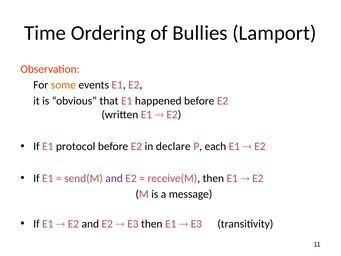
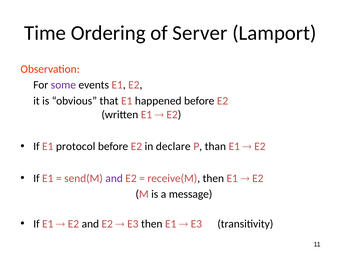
Bullies: Bullies -> Server (200, 33)
some colour: orange -> purple (63, 85)
each: each -> than (215, 146)
